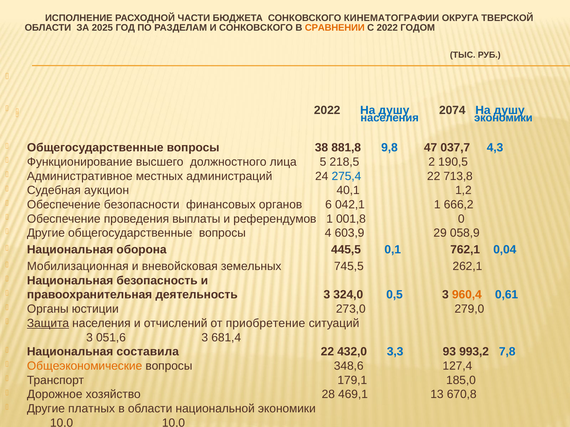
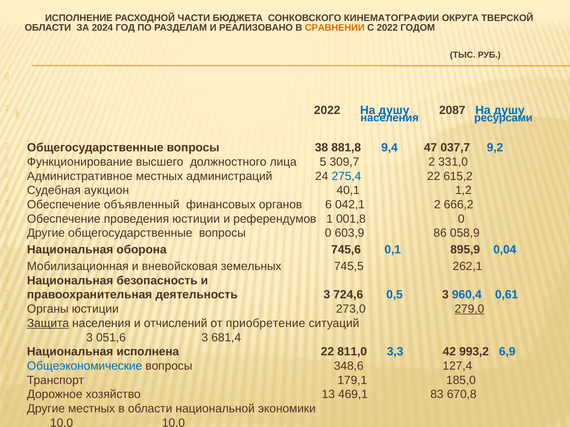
2025: 2025 -> 2024 (102, 28)
И СОНКОВСКОГО: СОНКОВСКОГО -> РЕАЛИЗОВАНО (256, 28)
2074: 2074 -> 2087 (452, 110)
населения экономики: экономики -> ресурсами (503, 118)
9,8: 9,8 -> 9,4 (389, 148)
4,3: 4,3 -> 9,2 (495, 148)
218,5: 218,5 -> 309,7 (344, 162)
190,5: 190,5 -> 331,0 (453, 162)
713,8: 713,8 -> 615,2 (458, 176)
безопасности: безопасности -> объявленный (142, 205)
042,1 1: 1 -> 2 (437, 205)
проведения выплаты: выплаты -> юстиции (196, 219)
вопросы 4: 4 -> 0 (328, 233)
29: 29 -> 86 (440, 233)
445,5: 445,5 -> 745,6 (346, 250)
762,1: 762,1 -> 895,9 (465, 250)
324,0: 324,0 -> 724,6 (348, 295)
960,4 colour: orange -> blue (467, 295)
279,0 underline: none -> present (469, 309)
составила: составила -> исполнена (148, 352)
432,0: 432,0 -> 811,0 (352, 352)
93: 93 -> 42 (449, 352)
7,8: 7,8 -> 6,9 (507, 352)
Общеэкономические colour: orange -> blue (85, 366)
28: 28 -> 13 (328, 395)
13: 13 -> 83 (437, 395)
Другие платных: платных -> местных (92, 409)
